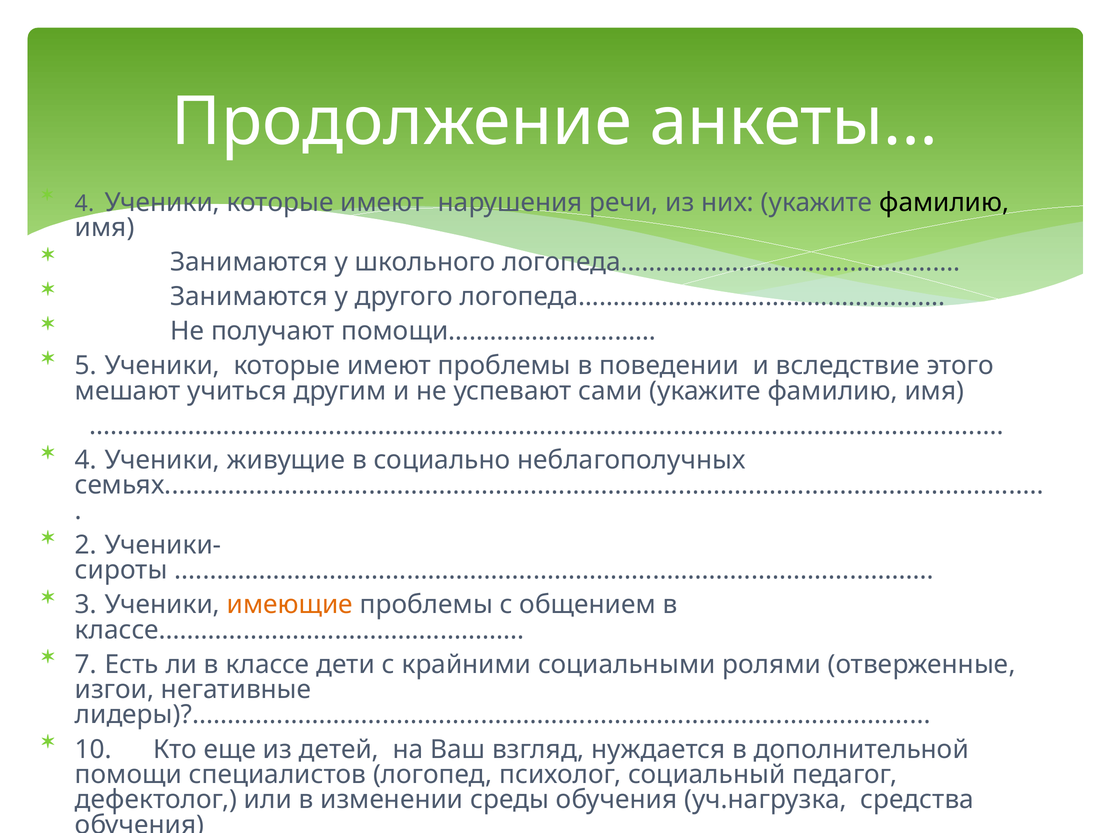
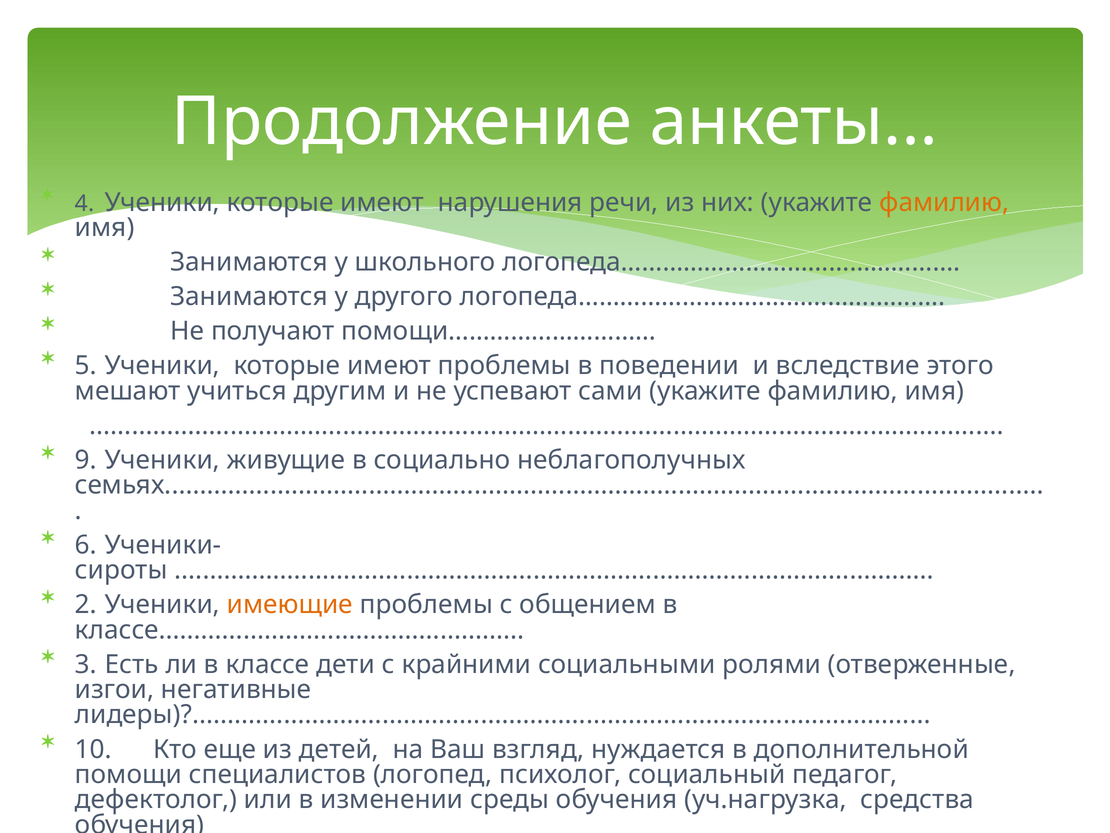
фамилию colour: black -> orange (944, 202)
4: 4 -> 9 (86, 460)
2: 2 -> 6 (86, 545)
3: 3 -> 2 (86, 604)
7: 7 -> 3 (86, 664)
